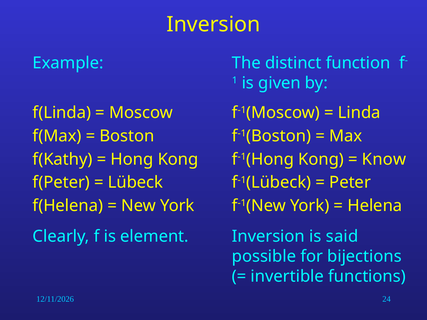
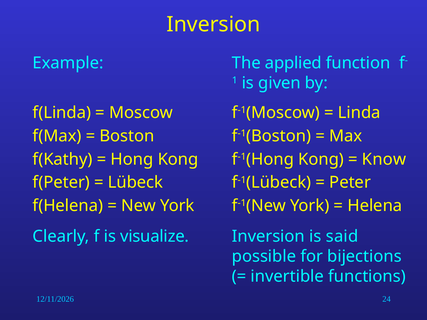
distinct: distinct -> applied (293, 63)
element: element -> visualize (155, 237)
